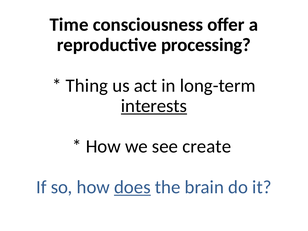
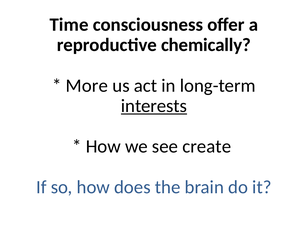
processing: processing -> chemically (206, 45)
Thing: Thing -> More (87, 86)
does underline: present -> none (132, 187)
